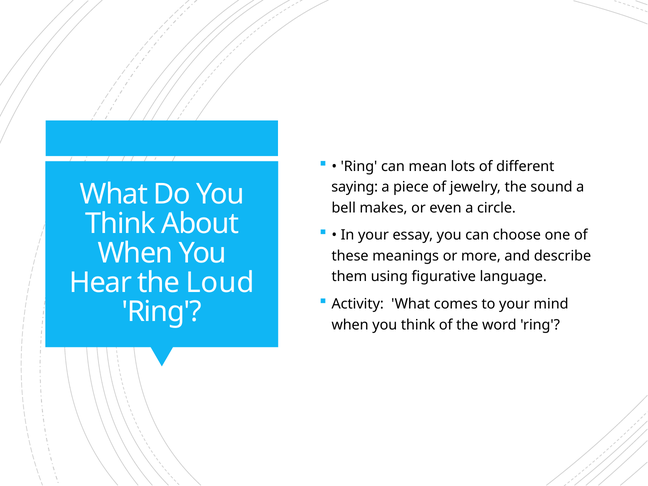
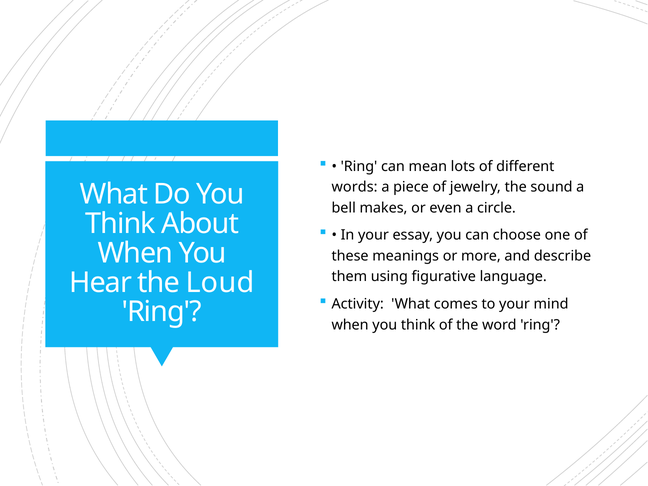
saying: saying -> words (355, 187)
